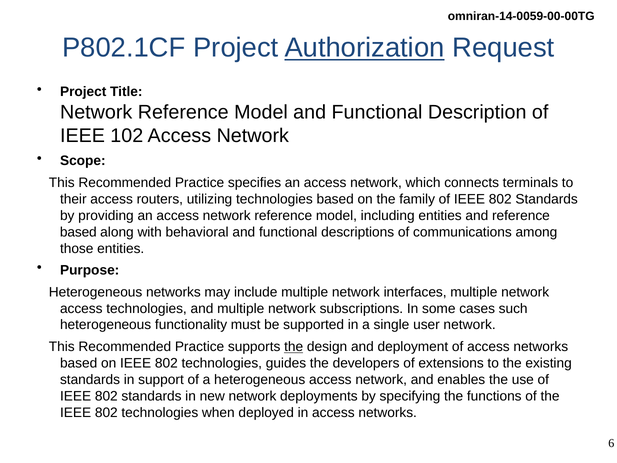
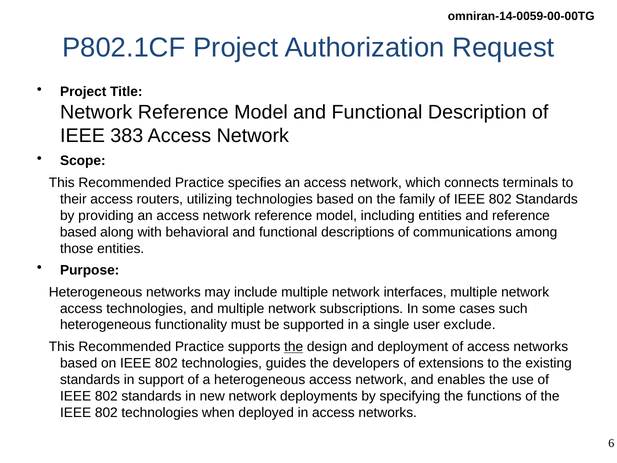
Authorization underline: present -> none (365, 48)
102: 102 -> 383 (127, 136)
user network: network -> exclude (470, 325)
